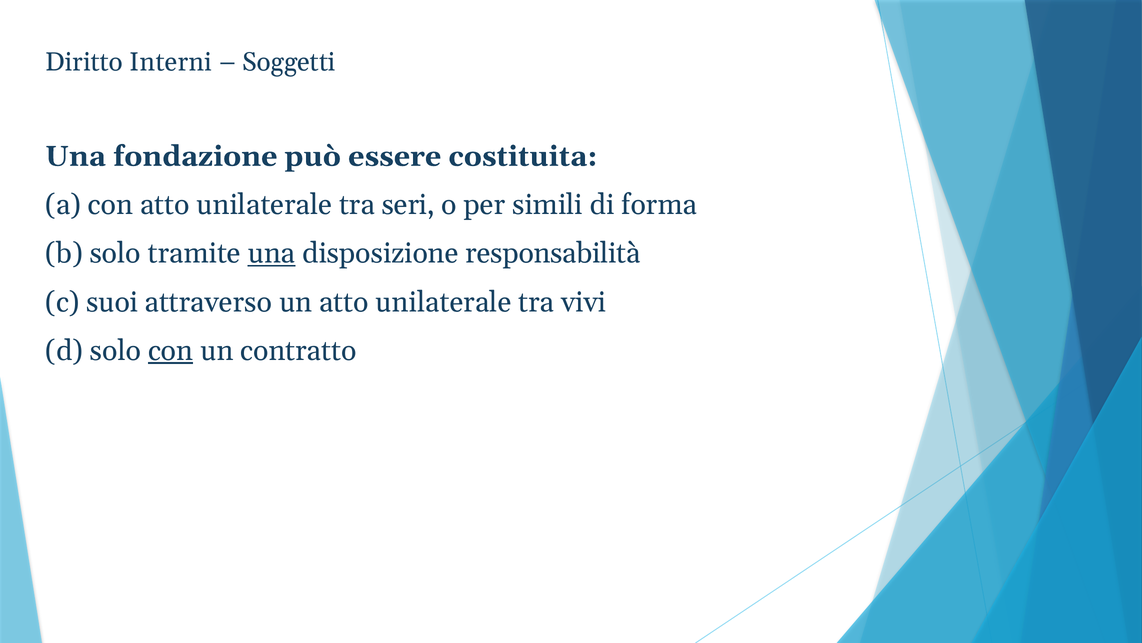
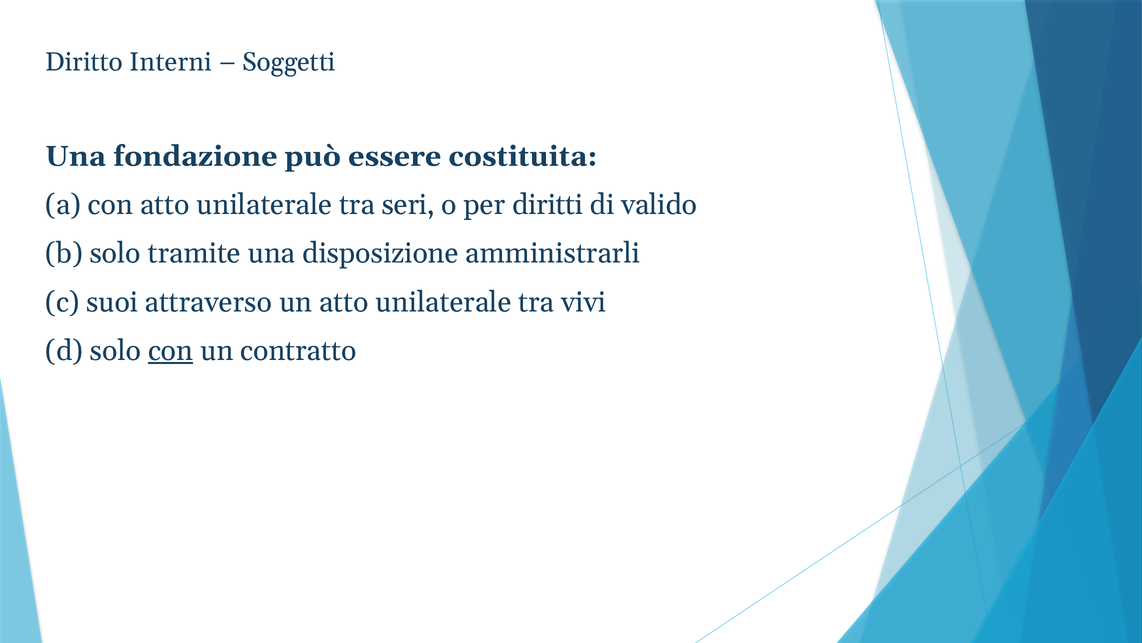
simili: simili -> diritti (548, 205)
forma: forma -> valido (659, 205)
una underline: present -> none (271, 253)
responsabilità: responsabilità -> amministrarli (553, 253)
